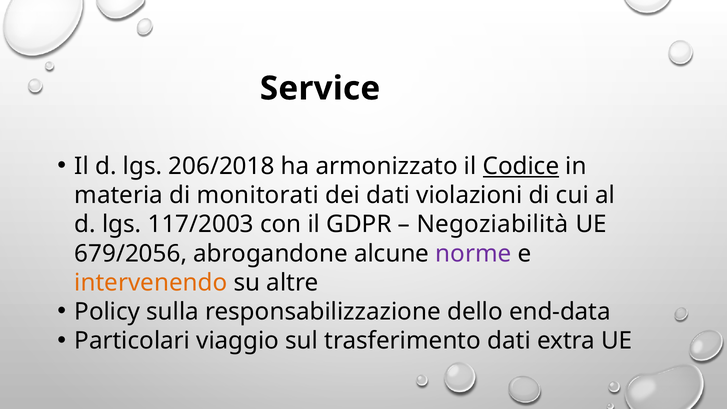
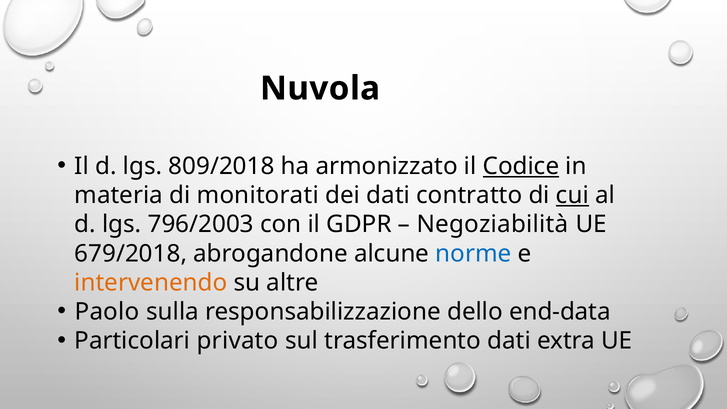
Service: Service -> Nuvola (320, 88)
206/2018: 206/2018 -> 809/2018 (221, 166)
violazioni: violazioni -> contratto (469, 195)
cui underline: none -> present (572, 195)
117/2003: 117/2003 -> 796/2003 (201, 224)
679/2056: 679/2056 -> 679/2018 (131, 253)
norme colour: purple -> blue (473, 253)
Policy: Policy -> Paolo (107, 312)
viaggio: viaggio -> privato (238, 341)
